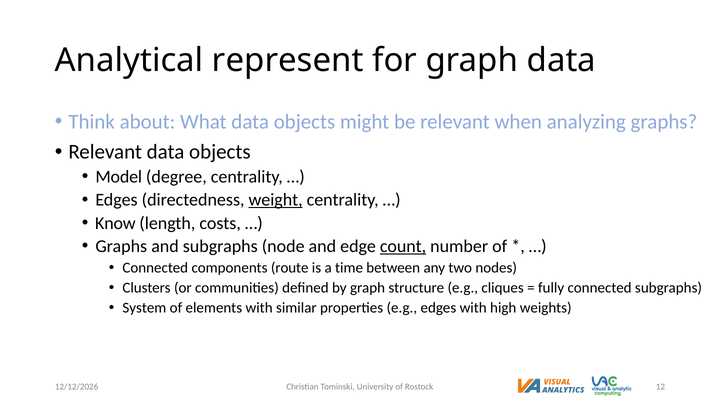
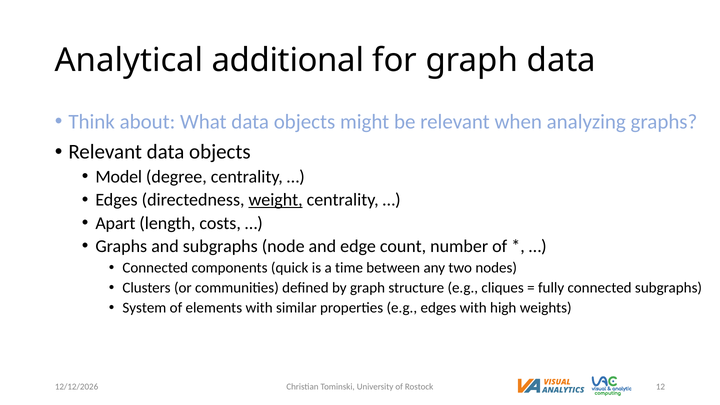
represent: represent -> additional (288, 60)
Know: Know -> Apart (115, 223)
count underline: present -> none (403, 246)
route: route -> quick (290, 268)
